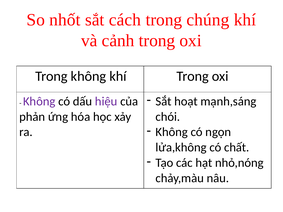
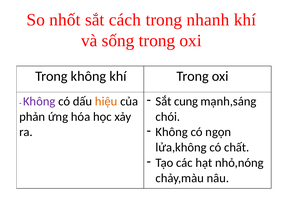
chúng: chúng -> nhanh (208, 20)
cảnh: cảnh -> sống (118, 41)
hoạt: hoạt -> cung (186, 101)
hiệu colour: purple -> orange (106, 101)
